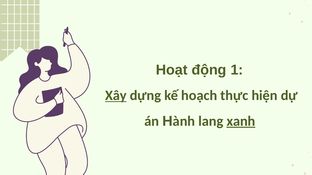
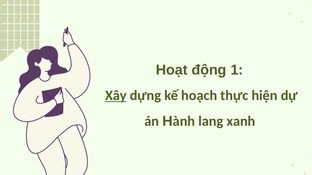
xanh underline: present -> none (241, 122)
